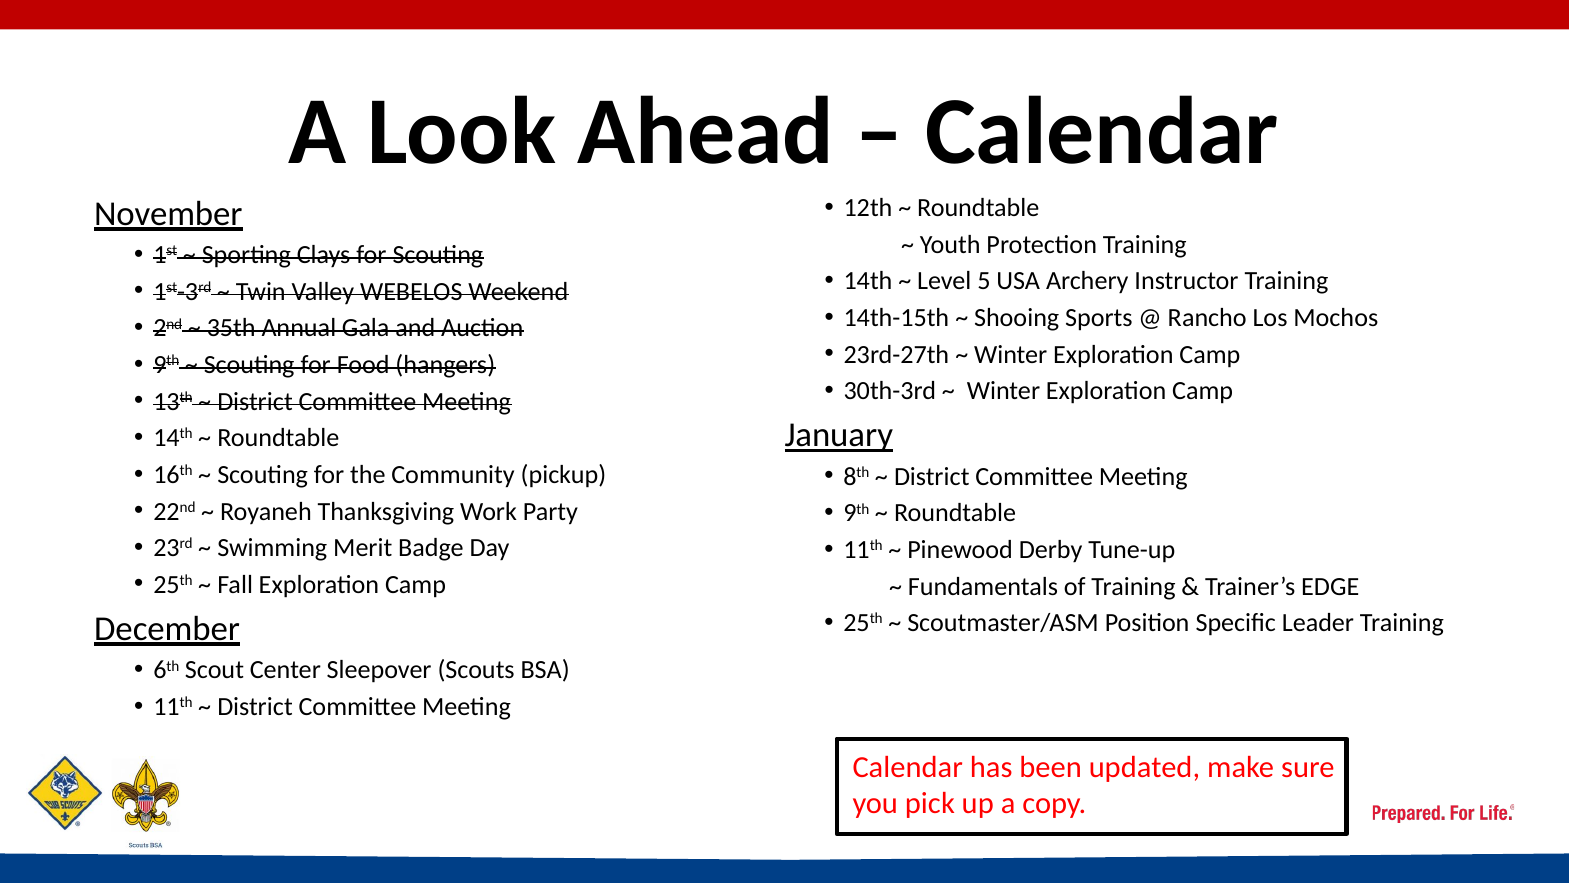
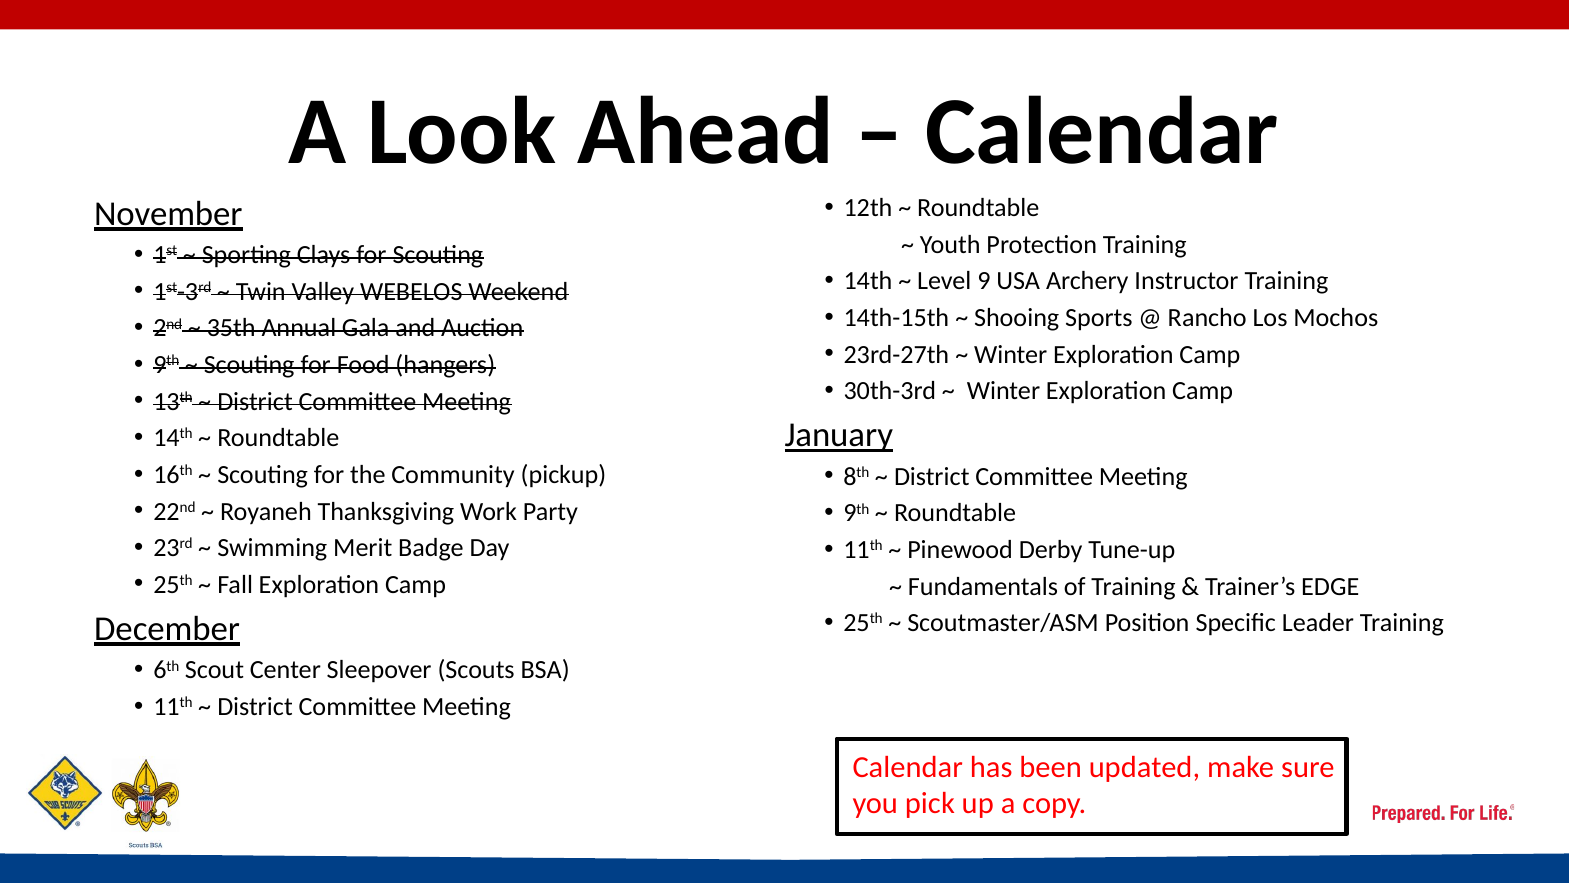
5: 5 -> 9 (984, 281)
